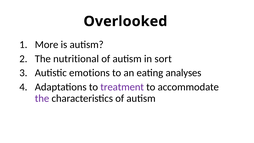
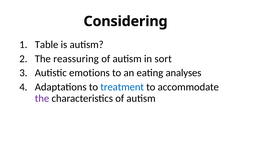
Overlooked: Overlooked -> Considering (126, 21)
More: More -> Table (47, 45)
nutritional: nutritional -> reassuring (76, 59)
treatment colour: purple -> blue (122, 87)
